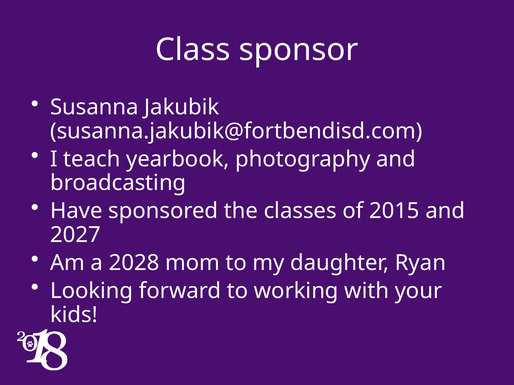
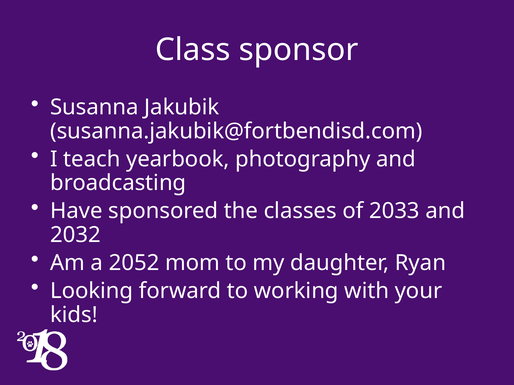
2015: 2015 -> 2033 (394, 211)
2027: 2027 -> 2032 (75, 235)
2028: 2028 -> 2052 (134, 263)
